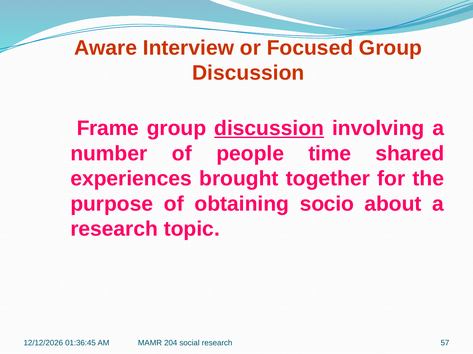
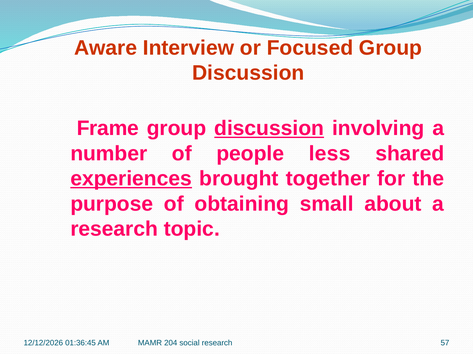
time: time -> less (330, 154)
experiences underline: none -> present (131, 179)
socio: socio -> small (327, 204)
